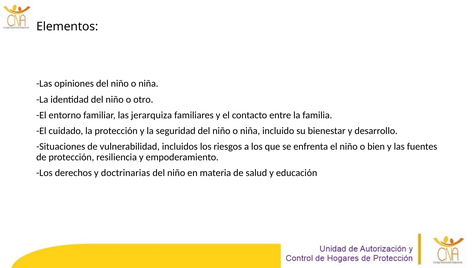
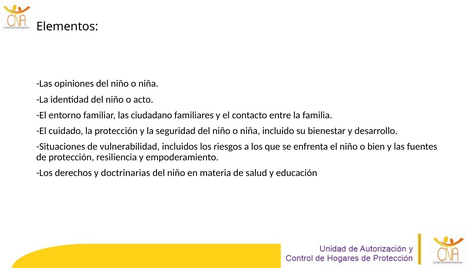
otro: otro -> acto (143, 99)
jerarquiza: jerarquiza -> ciudadano (152, 115)
